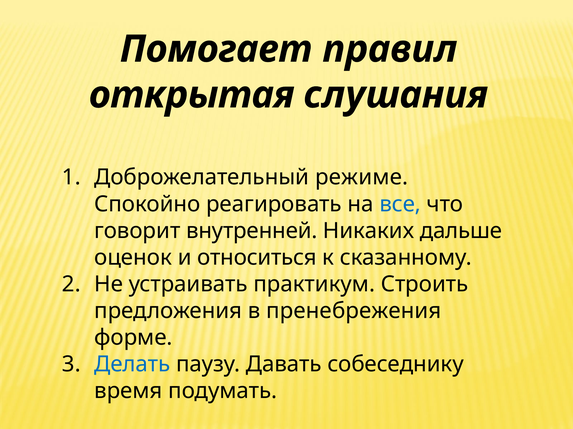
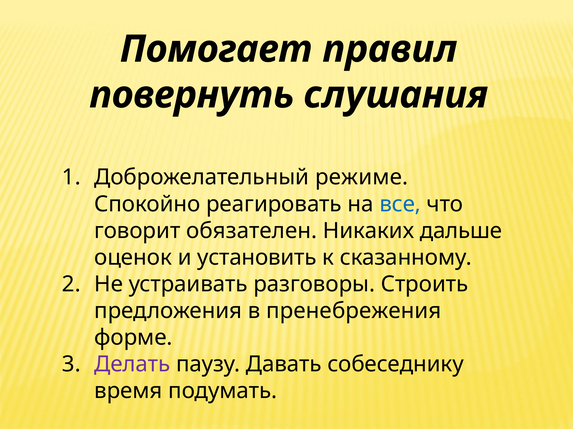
открытая: открытая -> повернуть (192, 95)
внутренней: внутренней -> обязателен (252, 231)
относиться: относиться -> установить (257, 258)
практикум: практикум -> разговоры (314, 285)
Делать colour: blue -> purple (132, 365)
